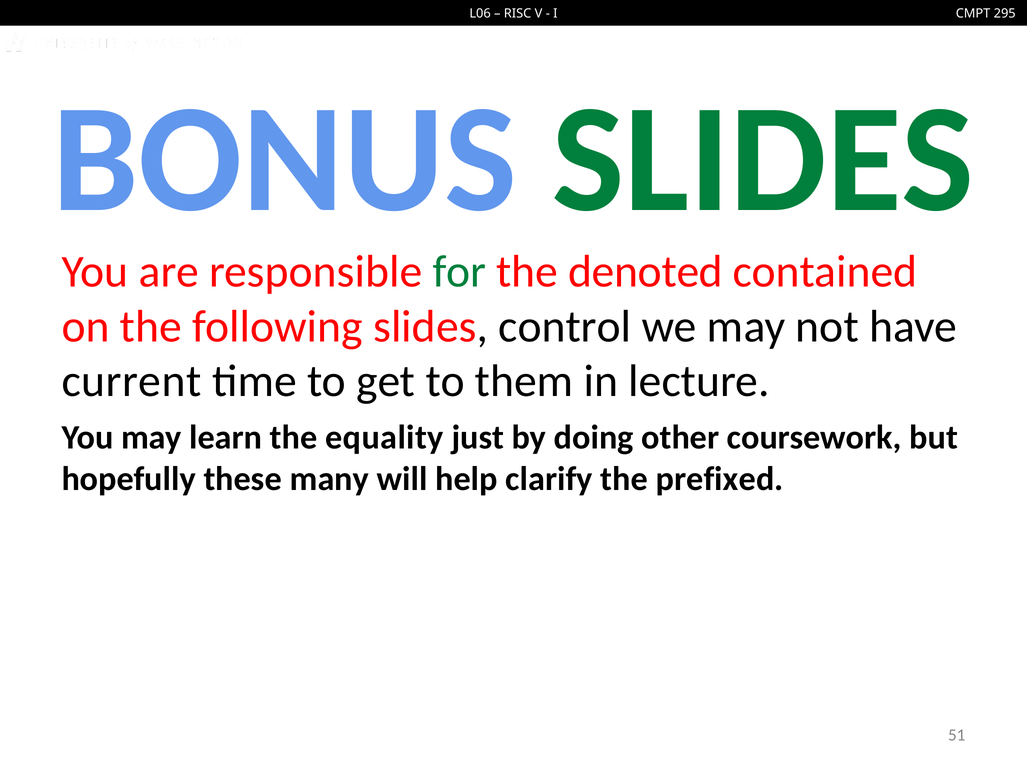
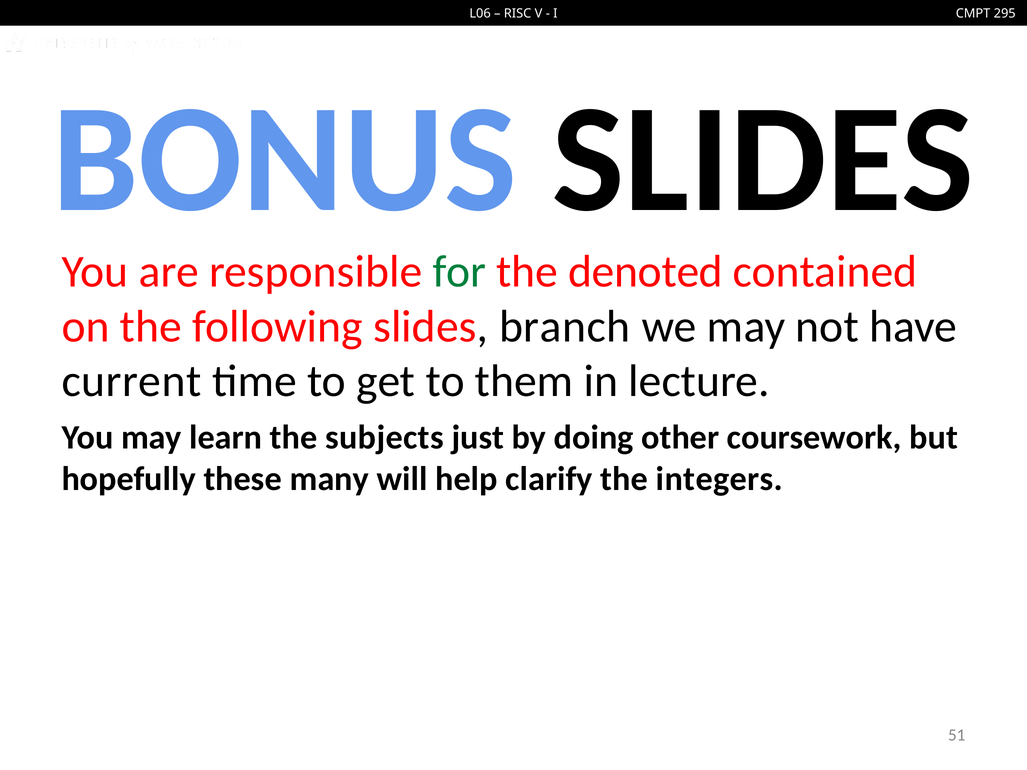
SLIDES colour: green -> black (763, 160)
control: control -> branch (565, 327)
equality: equality -> subjects (384, 438)
prefixed: prefixed -> integers (719, 479)
